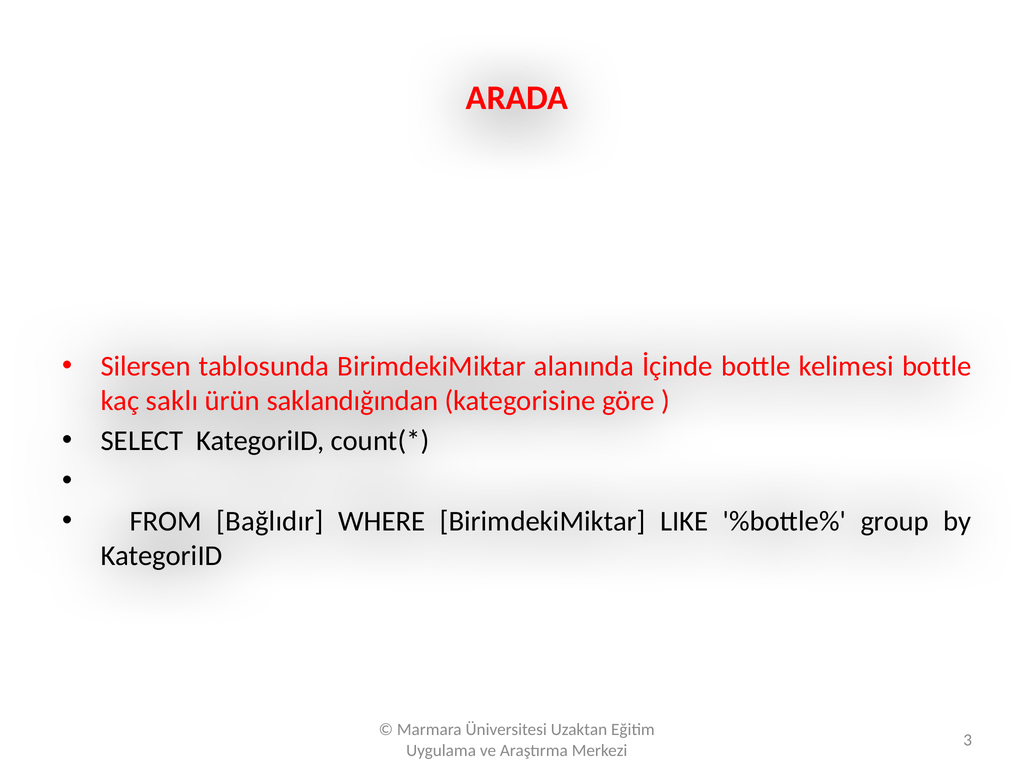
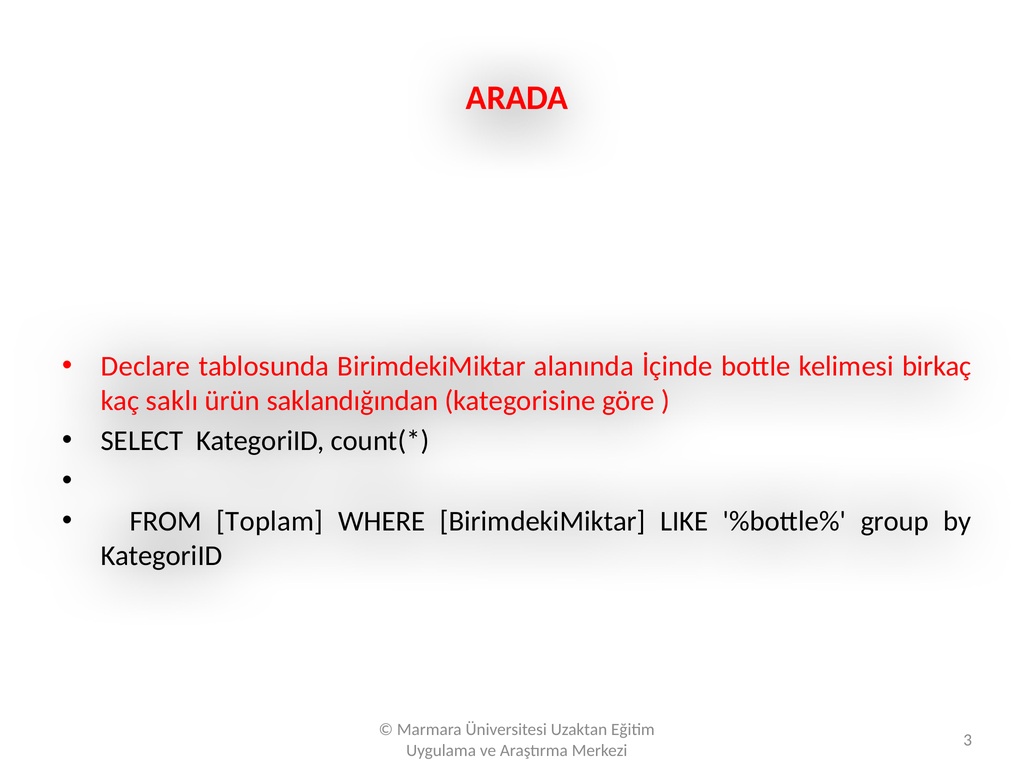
Silersen: Silersen -> Declare (146, 366)
kelimesi bottle: bottle -> birkaç (937, 366)
Bağlıdır: Bağlıdır -> Toplam (270, 522)
